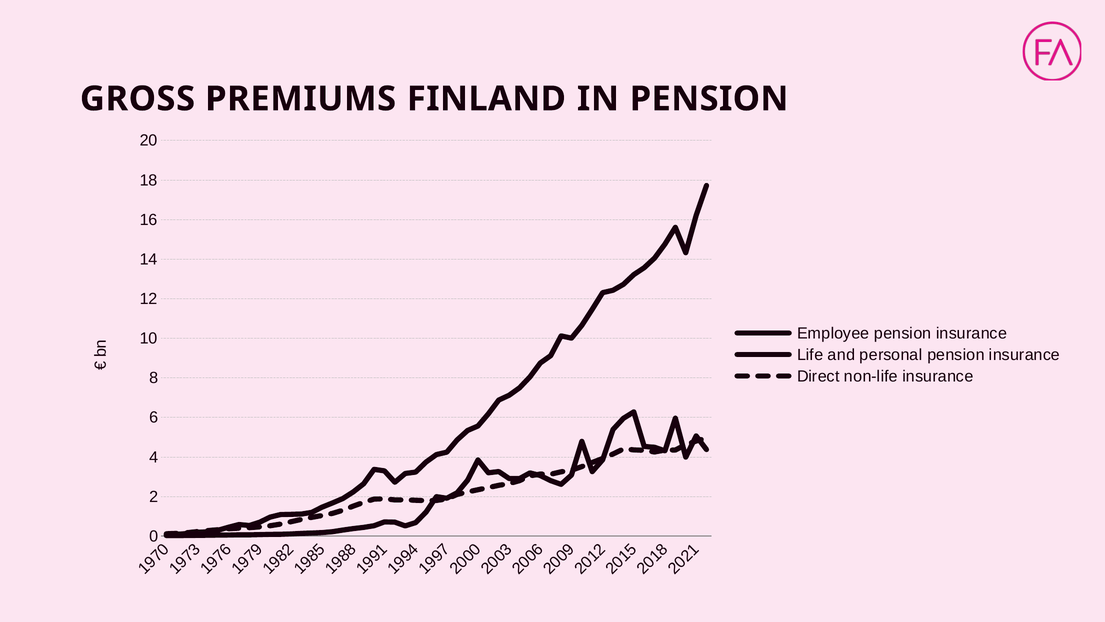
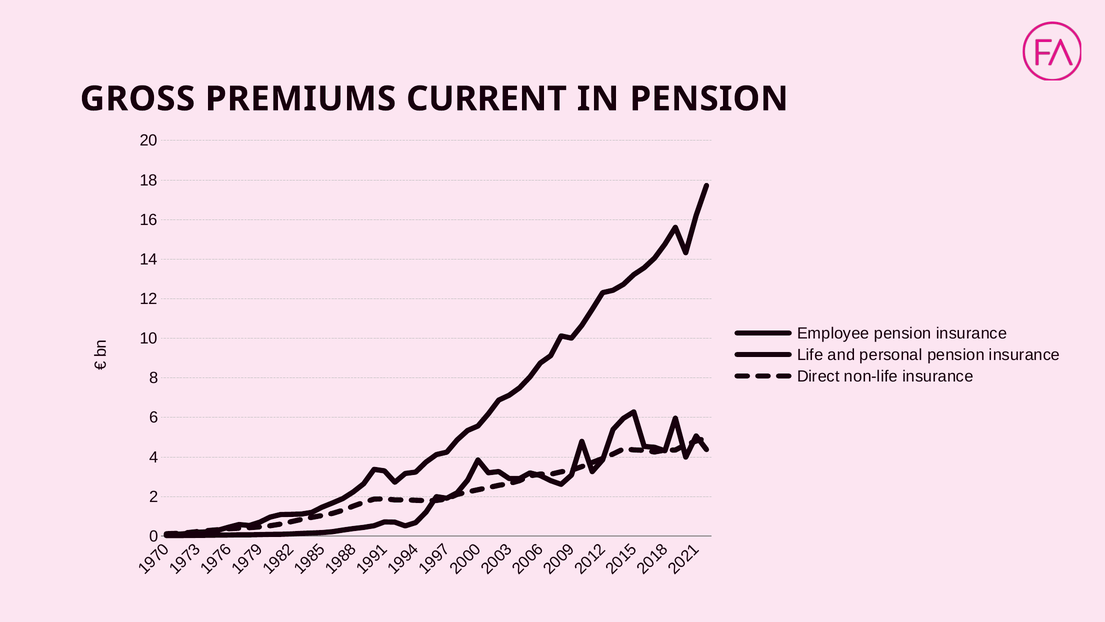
FINLAND: FINLAND -> CURRENT (487, 99)
